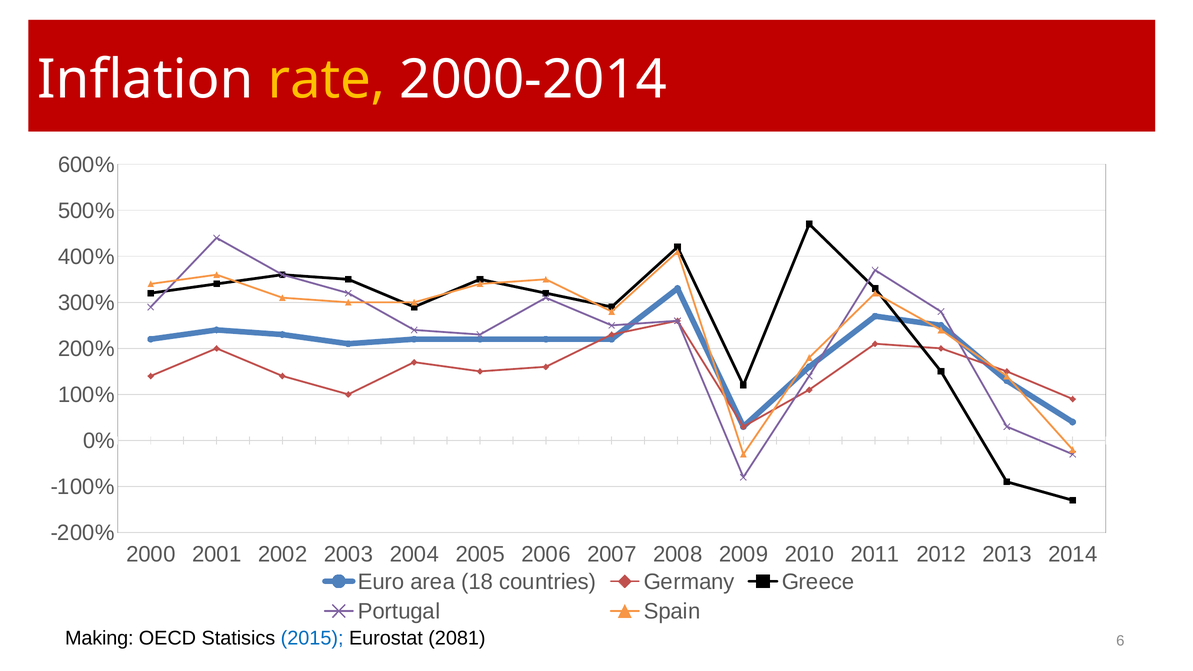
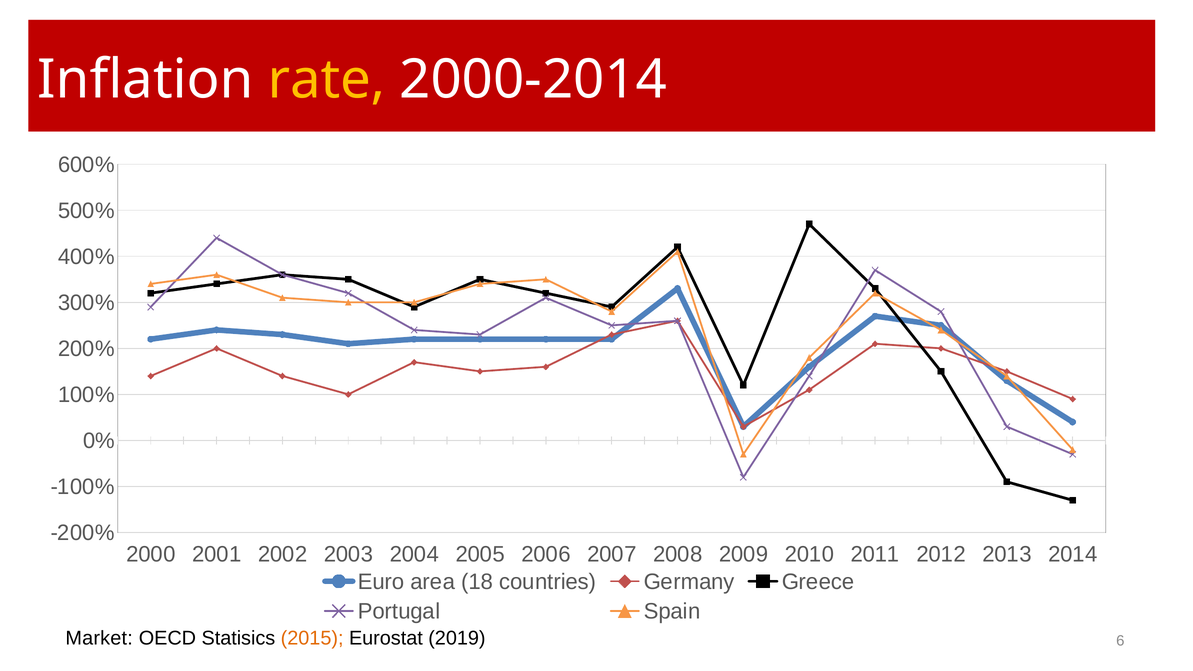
Making: Making -> Market (99, 638)
2015 colour: blue -> orange (312, 638)
2081: 2081 -> 2019 (457, 638)
